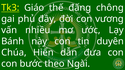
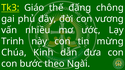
Bánh: Bánh -> Trinh (13, 41)
duyên: duyên -> mừng (110, 41)
Hiển: Hiển -> Kinh (43, 53)
